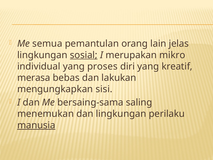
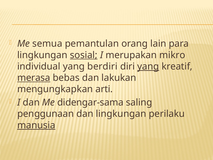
jelas: jelas -> para (179, 44)
proses: proses -> berdiri (102, 66)
yang underline: none -> present (148, 66)
merasa underline: none -> present (34, 78)
sisi: sisi -> arti (104, 89)
bersaing-sama: bersaing-sama -> didengar-sama (90, 102)
menemukan: menemukan -> penggunaan (46, 114)
